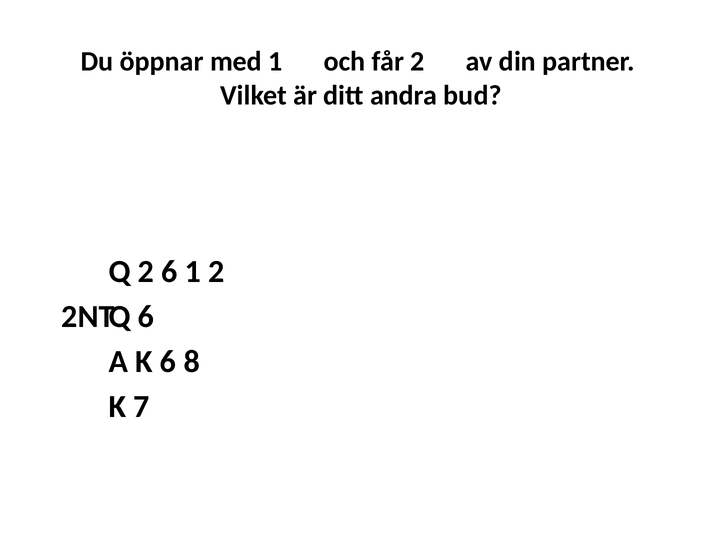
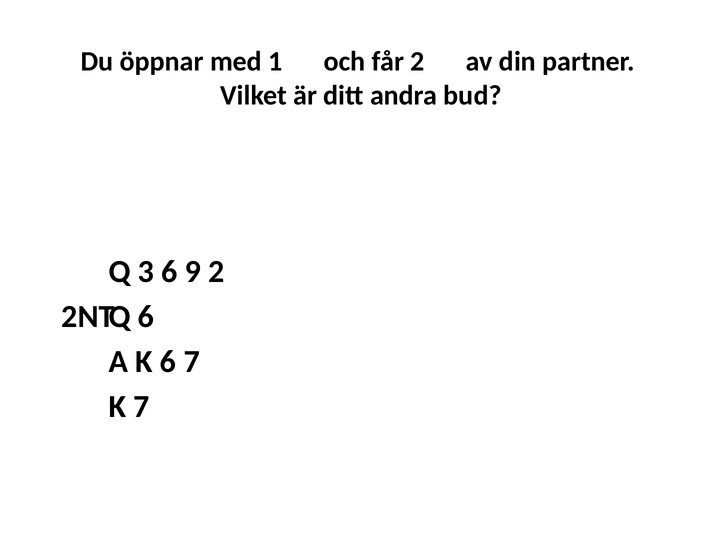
2: 2 -> 3 (146, 271)
6 1: 1 -> 9 (193, 271)
6 8: 8 -> 7 (192, 361)
